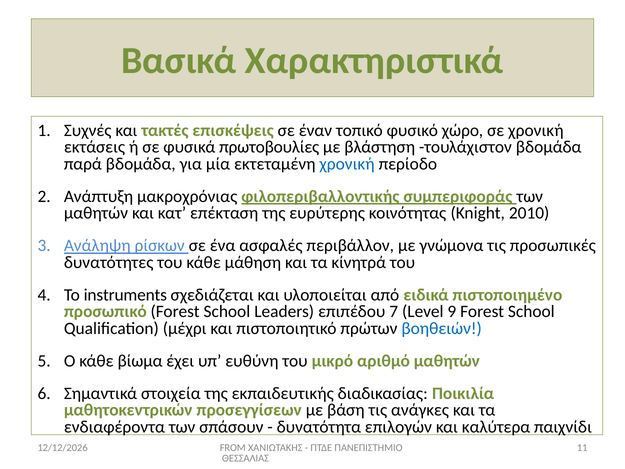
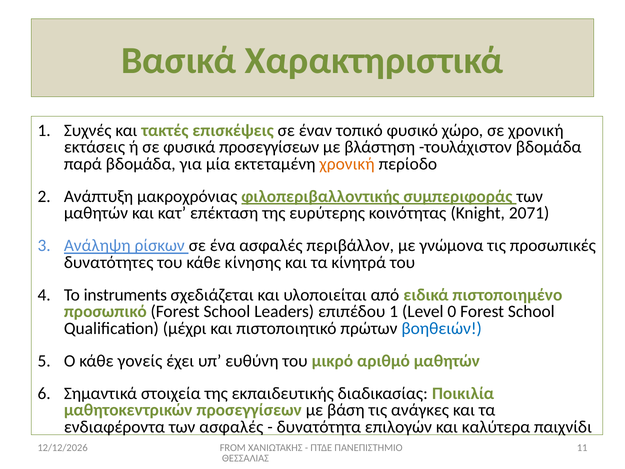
φυσικά πρωτοβουλίες: πρωτοβουλίες -> προσεγγίσεων (269, 147)
χρονική colour: blue -> orange (347, 164)
2010: 2010 -> 2071 (529, 213)
μάθηση: μάθηση -> κίνησης (253, 262)
επιπέδου 7: 7 -> 1 (394, 311)
9: 9 -> 0 (452, 311)
βίωμα: βίωμα -> γονείς (140, 361)
των σπάσουν: σπάσουν -> ασφαλές (231, 427)
